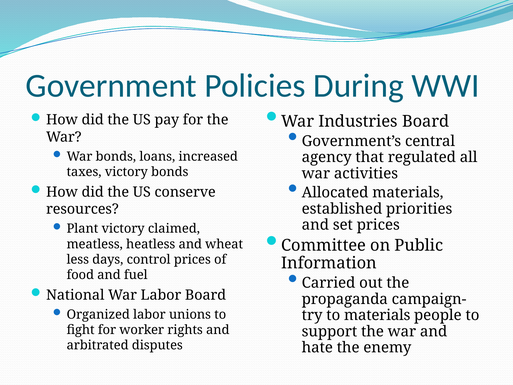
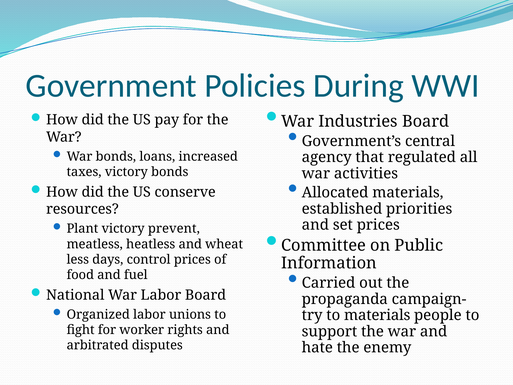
claimed: claimed -> prevent (174, 229)
